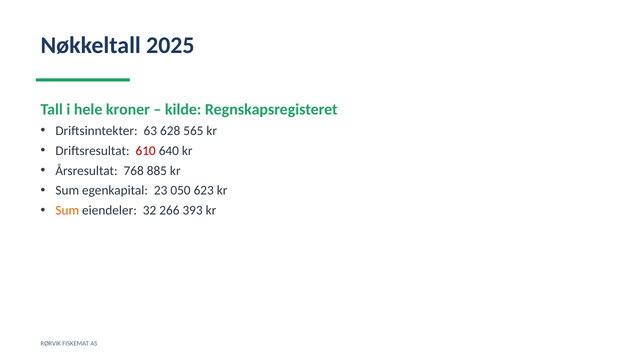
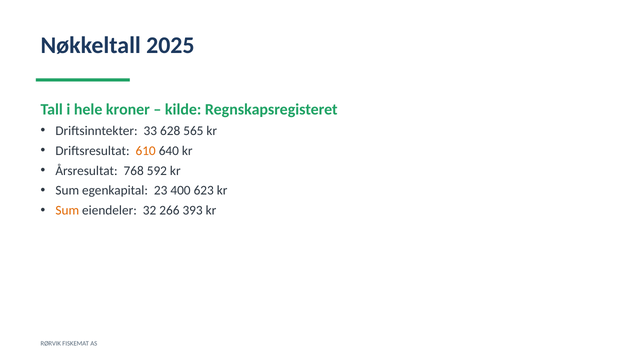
63: 63 -> 33 (150, 131)
610 colour: red -> orange (146, 151)
885: 885 -> 592 (157, 171)
050: 050 -> 400 (181, 191)
